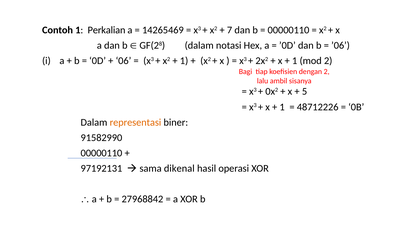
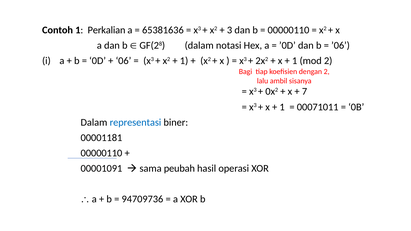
14265469: 14265469 -> 65381636 (163, 30)
7: 7 -> 3 (230, 30)
5: 5 -> 7 (305, 92)
48712226: 48712226 -> 00071011 (318, 107)
representasi colour: orange -> blue (135, 122)
91582990: 91582990 -> 00001181 (101, 138)
97192131: 97192131 -> 00001091 (101, 169)
dikenal: dikenal -> peubah (179, 169)
27968842: 27968842 -> 94709736 (142, 199)
